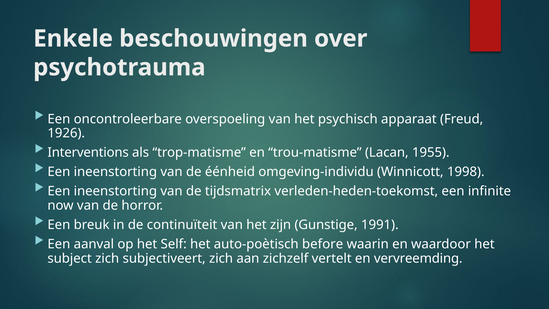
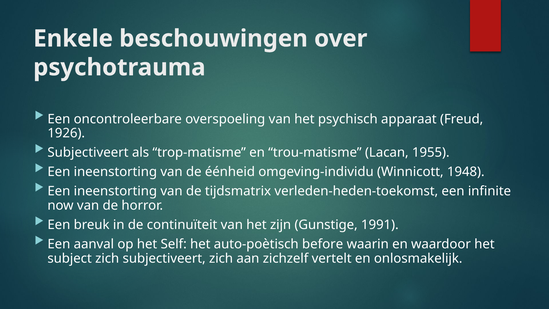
Interventions: Interventions -> Subjectiveert (88, 152)
1998: 1998 -> 1948 (466, 172)
vervreemding: vervreemding -> onlosmakelijk (418, 258)
